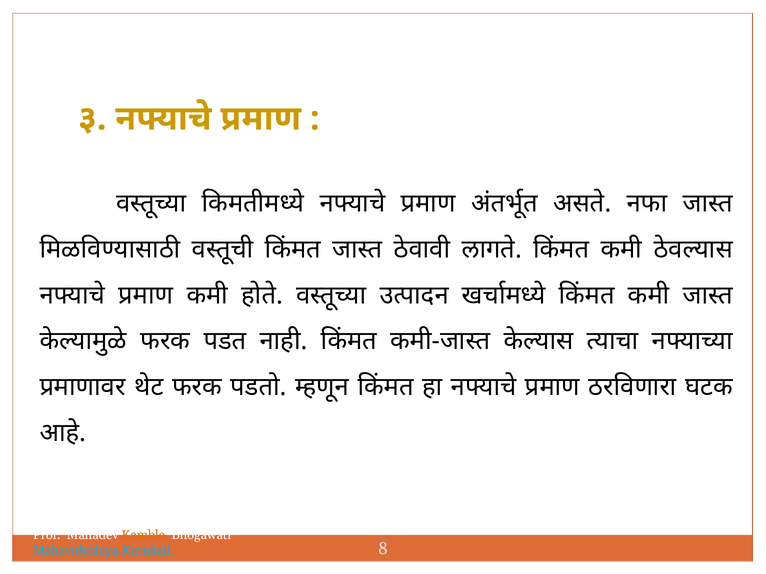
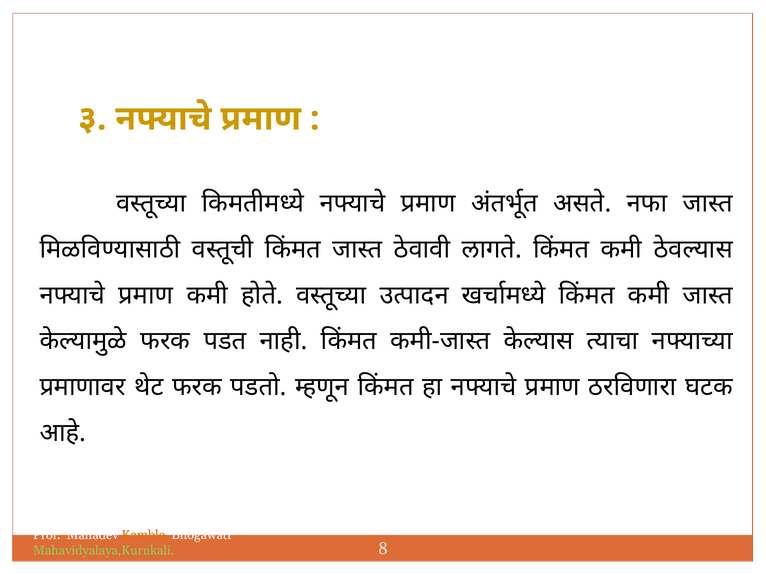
Mahavidyalaya,Kurukali colour: light blue -> light green (104, 551)
